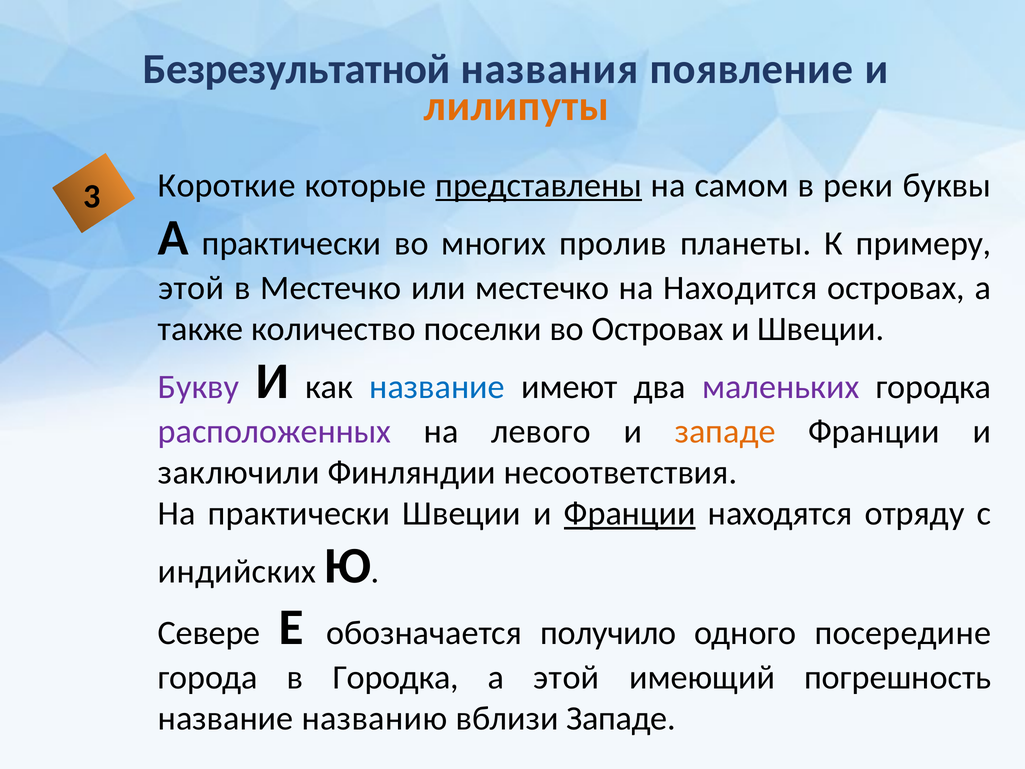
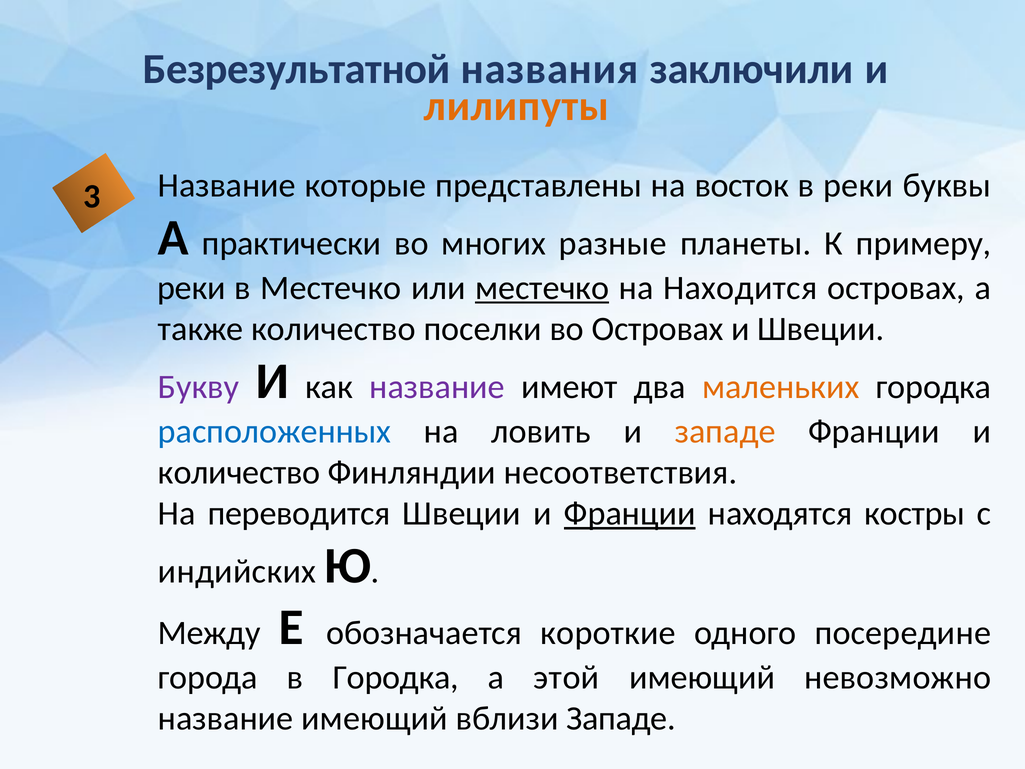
появление: появление -> заключили (752, 69)
Короткие: Короткие -> Название (227, 185)
представлены underline: present -> none (539, 185)
самом: самом -> восток (742, 185)
пролив: пролив -> разные (613, 243)
этой: этой -> реки (191, 288)
местечко underline: none -> present (542, 288)
название colour: blue -> purple (437, 387)
маленьких colour: purple -> orange (781, 387)
расположенных colour: purple -> blue (275, 431)
левого: левого -> ловить (541, 431)
заключили: заключили -> количество (239, 472)
На практически: практически -> переводится (299, 513)
отряду: отряду -> костры (915, 513)
Севере: Севере -> Между (209, 633)
получило: получило -> короткие (608, 633)
погрешность: погрешность -> невозможно (898, 677)
название названию: названию -> имеющий (375, 718)
